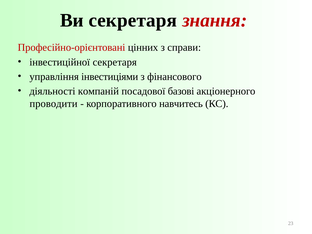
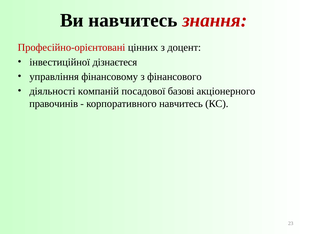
Ви секретаря: секретаря -> навчитесь (133, 20)
справи: справи -> доцент (184, 48)
інвестиційної секретаря: секретаря -> дізнаєтеся (115, 62)
інвестиціями: інвестиціями -> фінансовому (110, 77)
проводити: проводити -> правочинів (54, 104)
